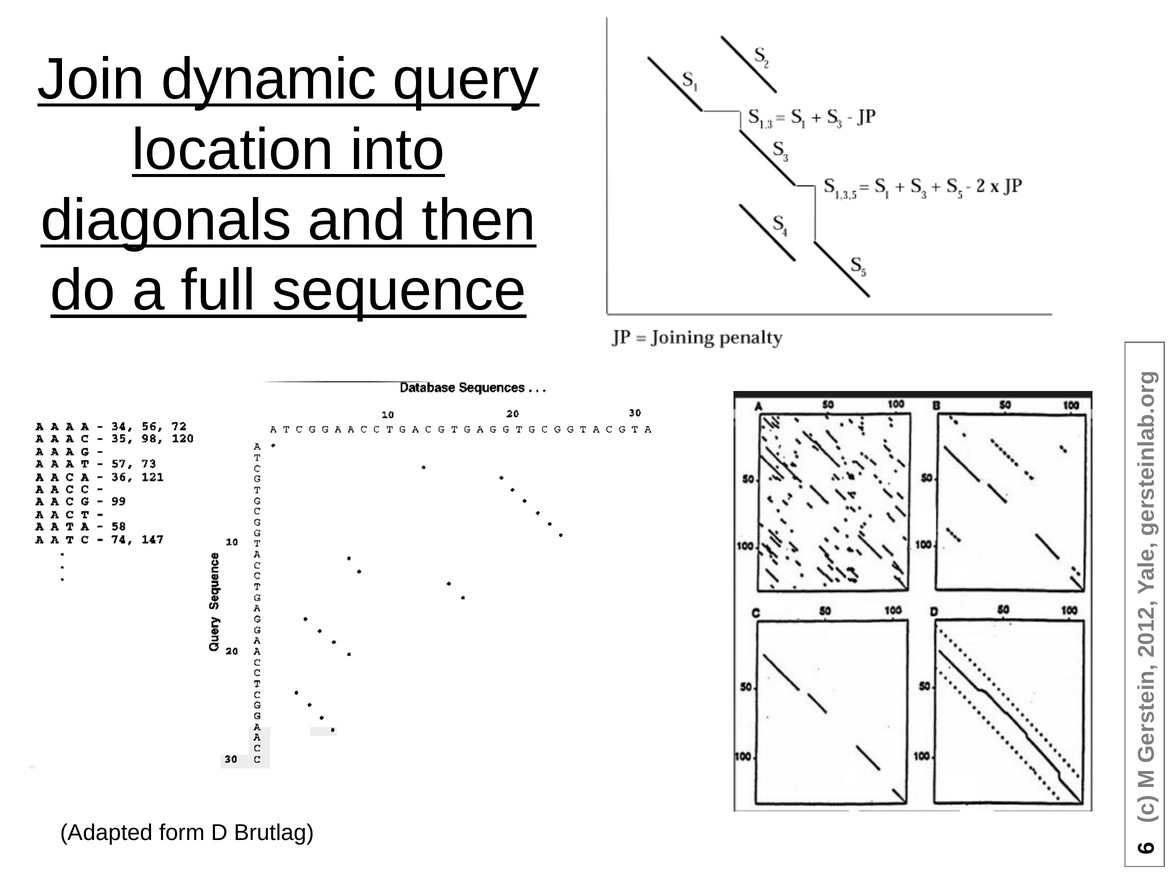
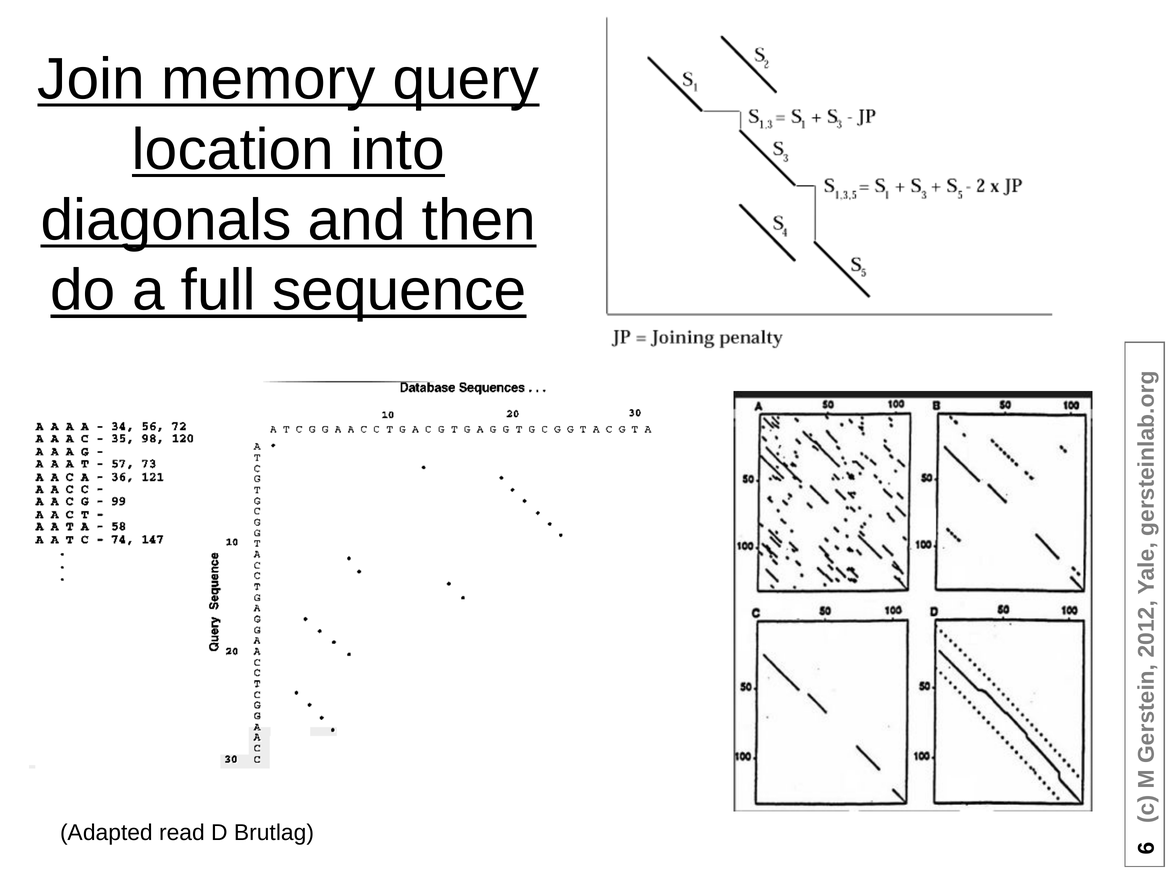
dynamic: dynamic -> memory (268, 79)
form: form -> read (182, 833)
